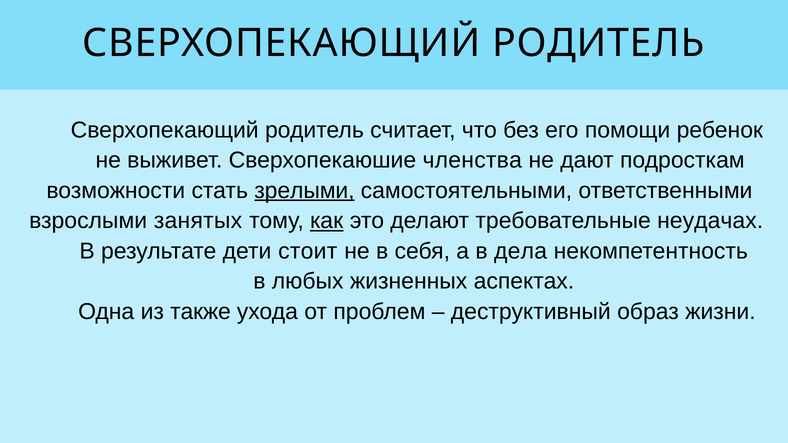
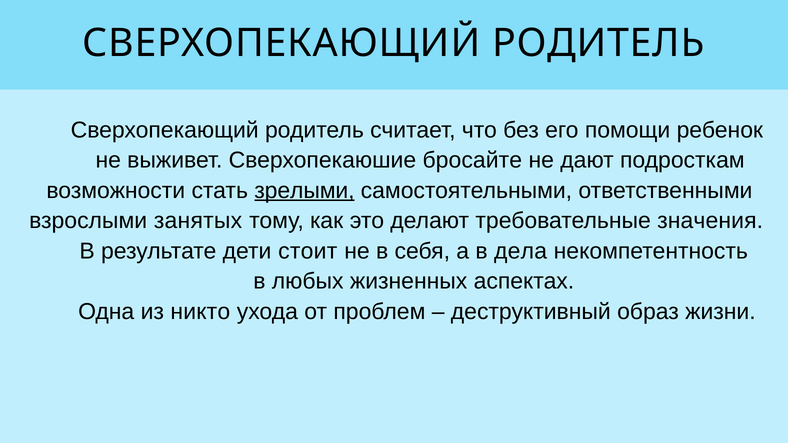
членства: членства -> бросайте (472, 160)
как underline: present -> none (327, 221)
неудачах: неудачах -> значения (710, 221)
также: также -> никто (200, 312)
